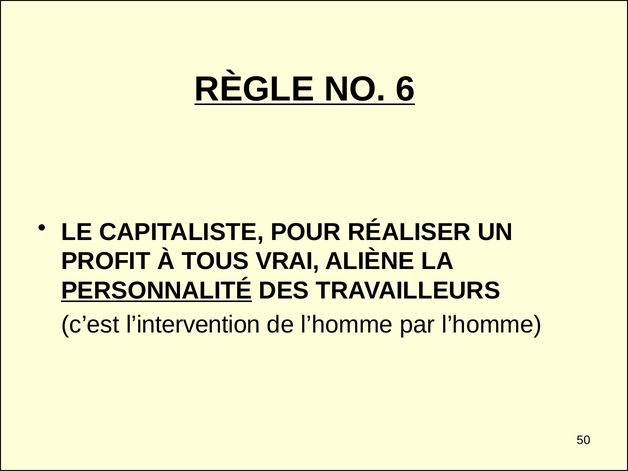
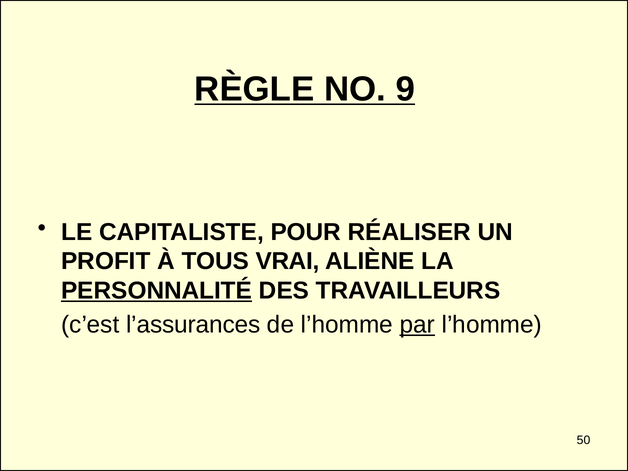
6: 6 -> 9 (405, 89)
l’intervention: l’intervention -> l’assurances (193, 325)
par underline: none -> present (417, 325)
